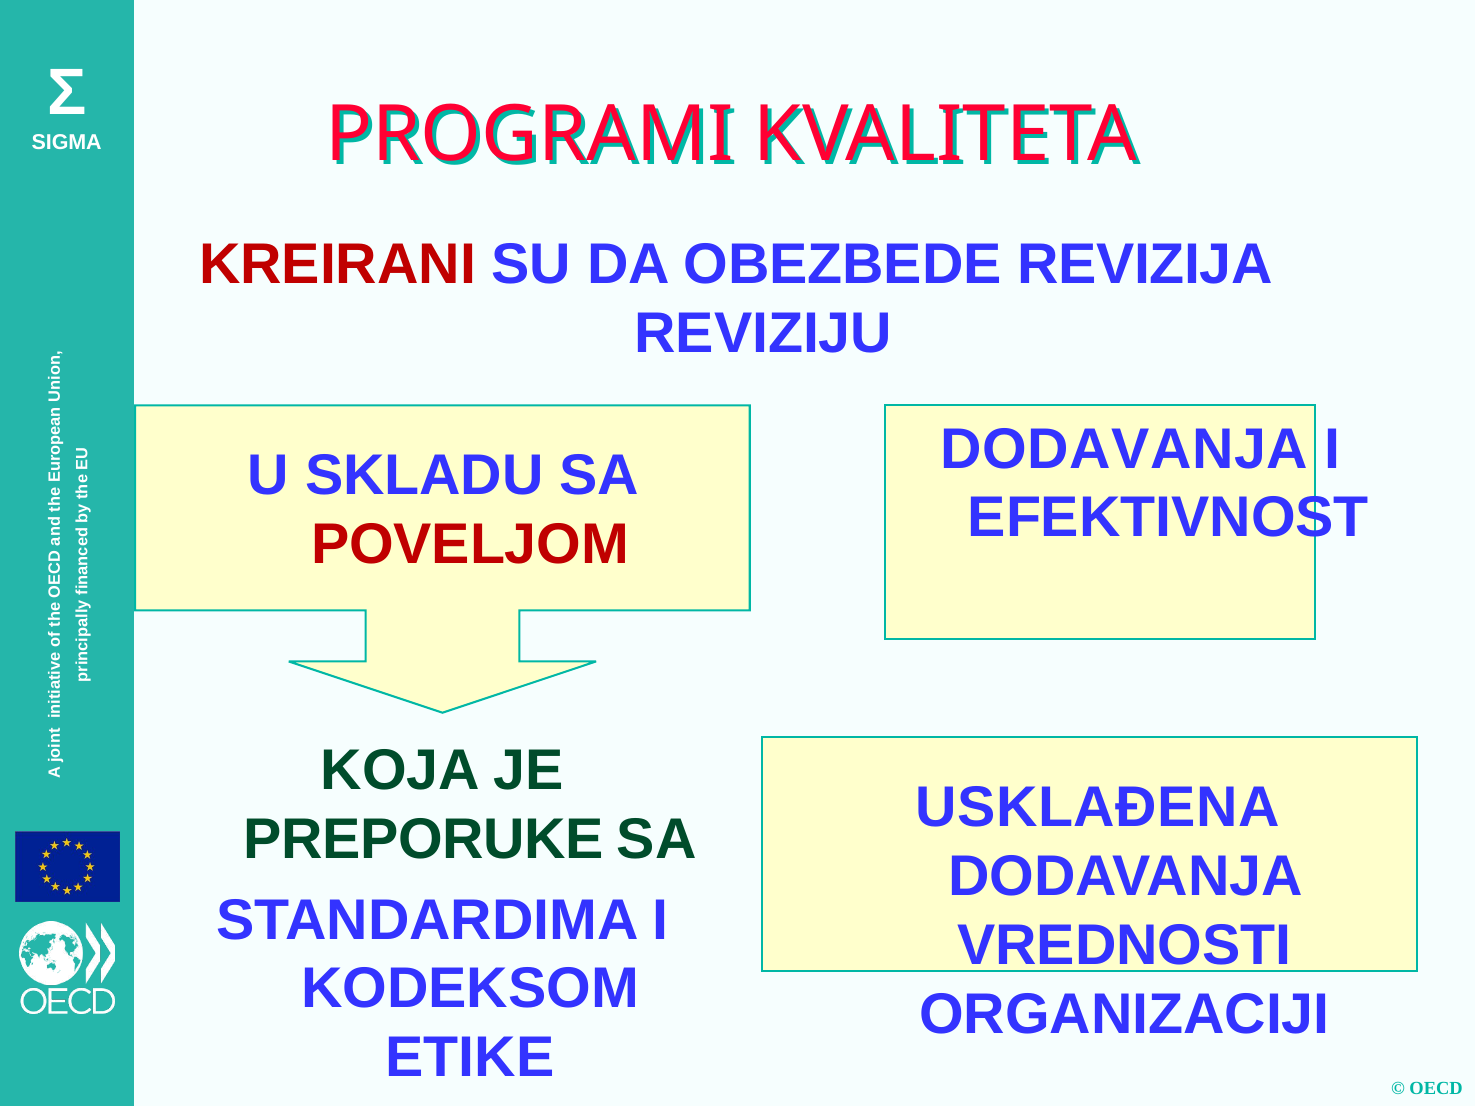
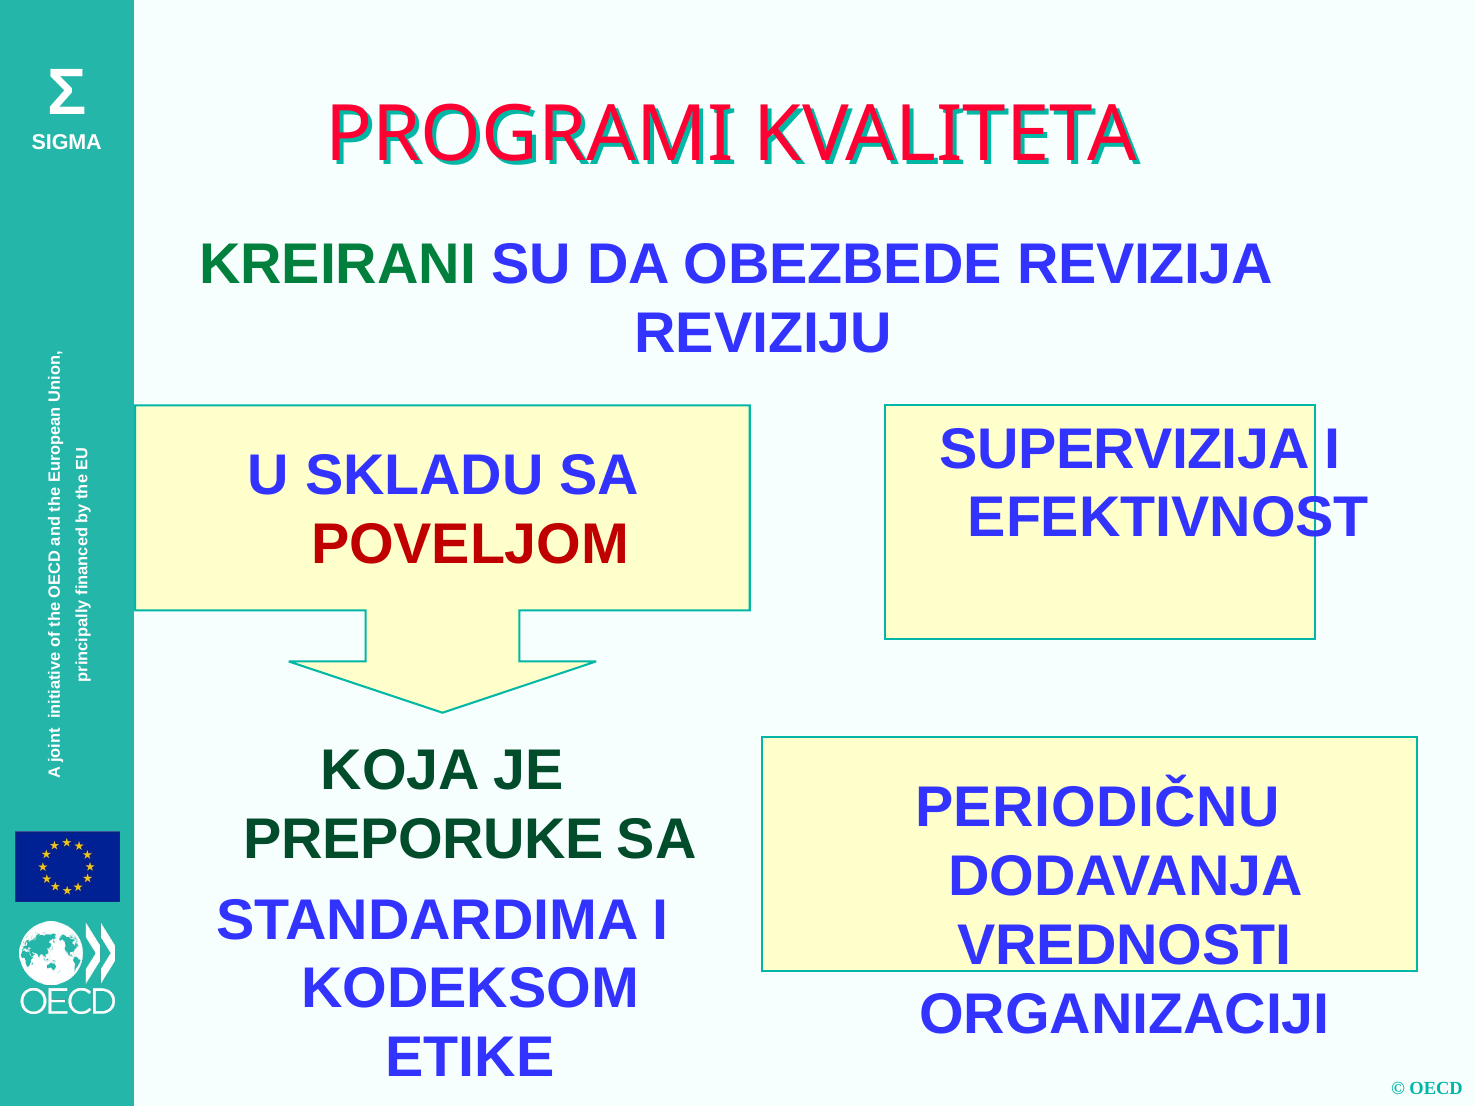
KREIRANI colour: red -> green (338, 265)
DODAVANJA: DODAVANJA -> SUPERVIZIJA (1125, 449)
USKLAĐENA: USKLAĐENA -> PERIODIČNU (1098, 808)
